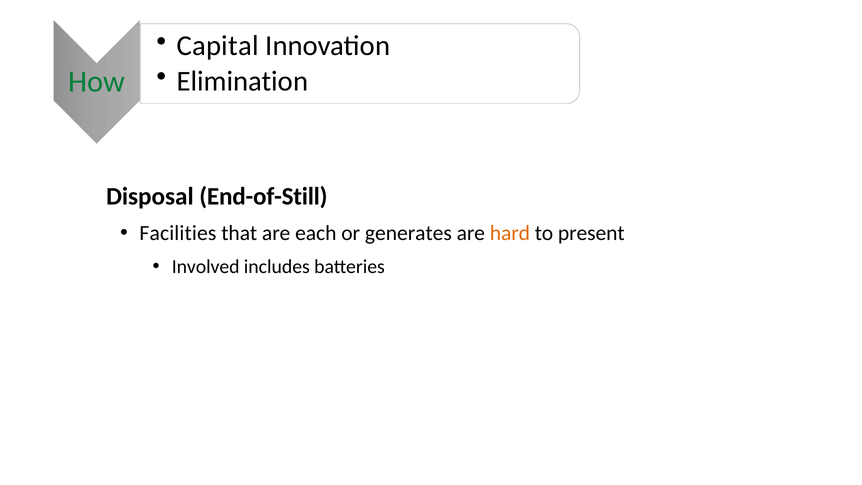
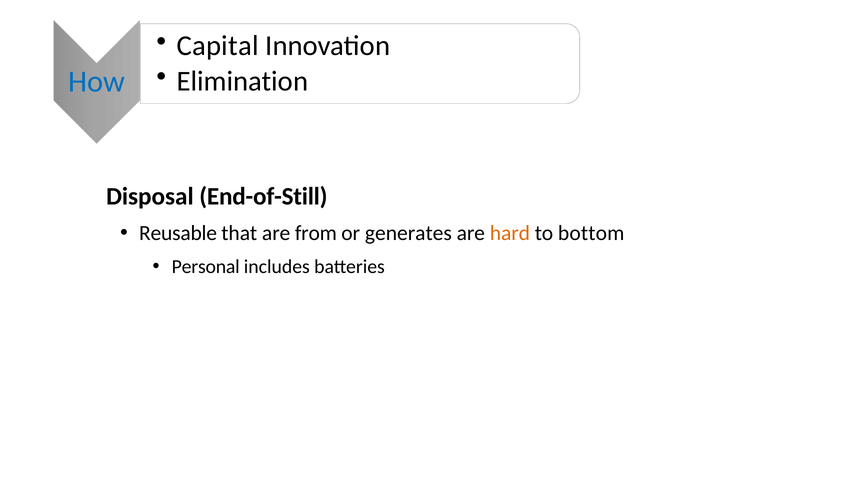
How colour: green -> blue (97, 82)
Facilities: Facilities -> Reusable (178, 233)
each: each -> from (316, 233)
present: present -> bottom (591, 233)
Involved: Involved -> Personal (206, 266)
